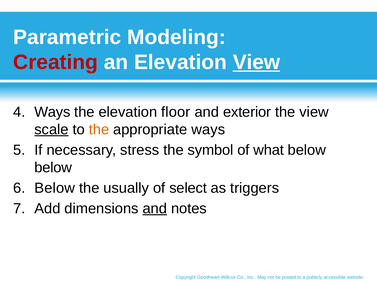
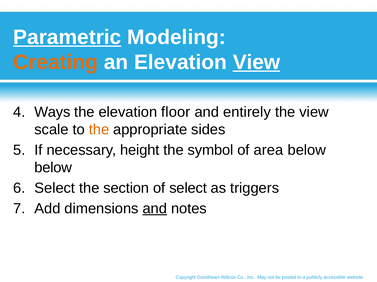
Parametric underline: none -> present (67, 37)
Creating colour: red -> orange (56, 62)
exterior: exterior -> entirely (247, 112)
scale underline: present -> none (51, 130)
appropriate ways: ways -> sides (208, 130)
stress: stress -> height (140, 150)
what: what -> area (269, 150)
6 Below: Below -> Select (55, 189)
usually: usually -> section (126, 189)
